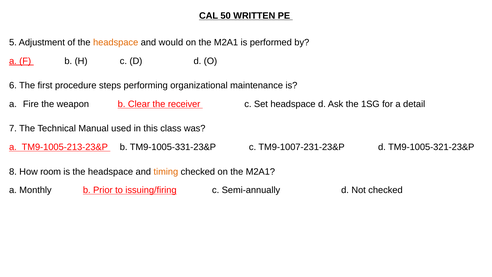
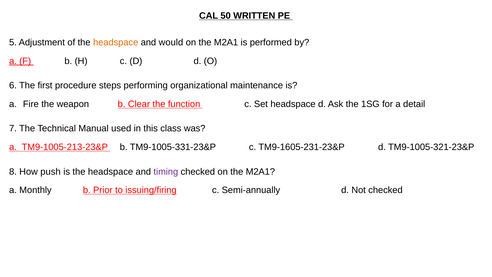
receiver: receiver -> function (184, 104)
TM9-1007-231-23&P: TM9-1007-231-23&P -> TM9-1605-231-23&P (302, 147)
room: room -> push (51, 172)
timing colour: orange -> purple (166, 172)
